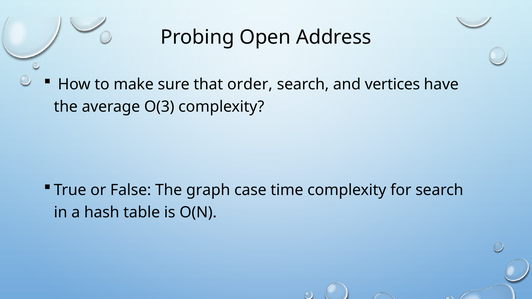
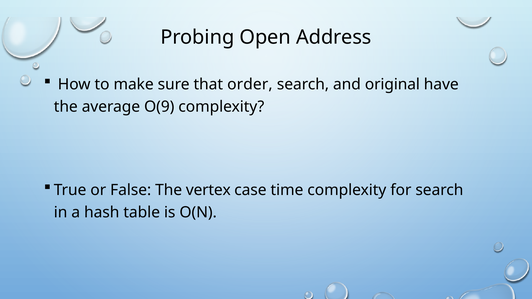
vertices: vertices -> original (392, 84)
O(3: O(3 -> O(9 (159, 107)
graph: graph -> vertex (208, 190)
